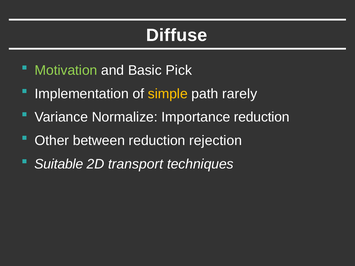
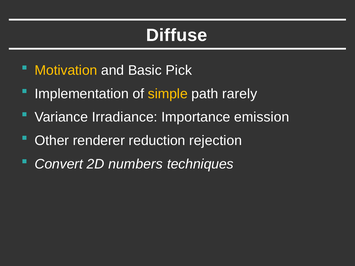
Motivation colour: light green -> yellow (66, 70)
Normalize: Normalize -> Irradiance (125, 117)
Importance reduction: reduction -> emission (262, 117)
between: between -> renderer (99, 141)
Suitable: Suitable -> Convert (59, 164)
transport: transport -> numbers (136, 164)
